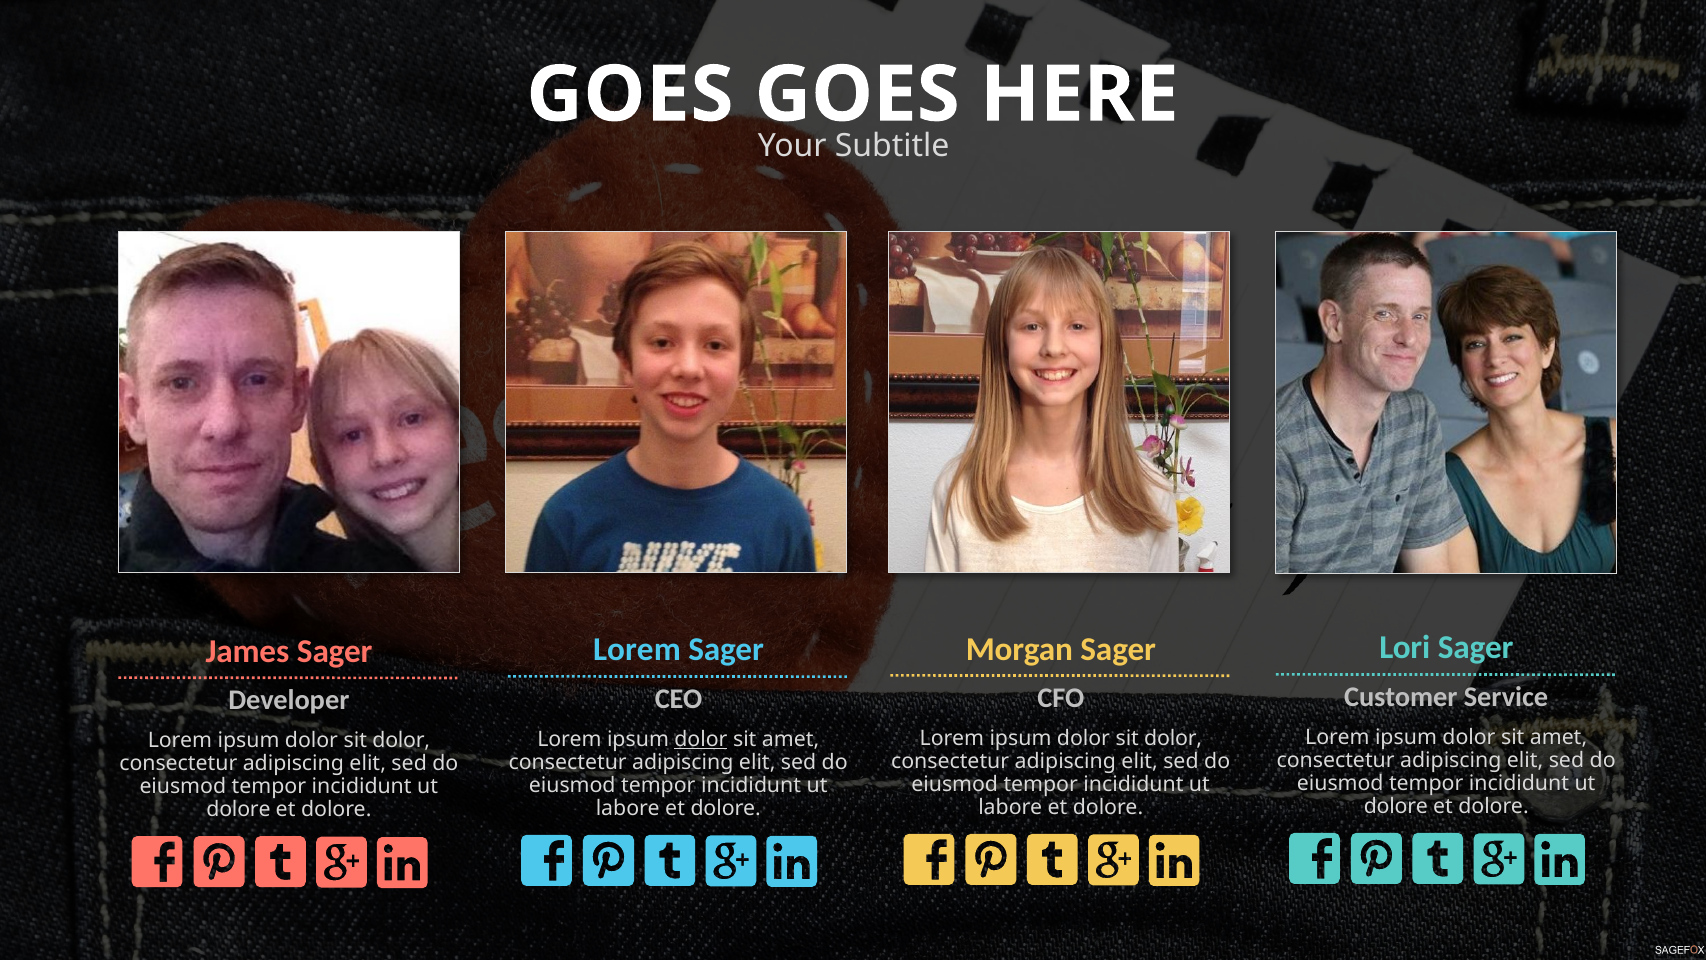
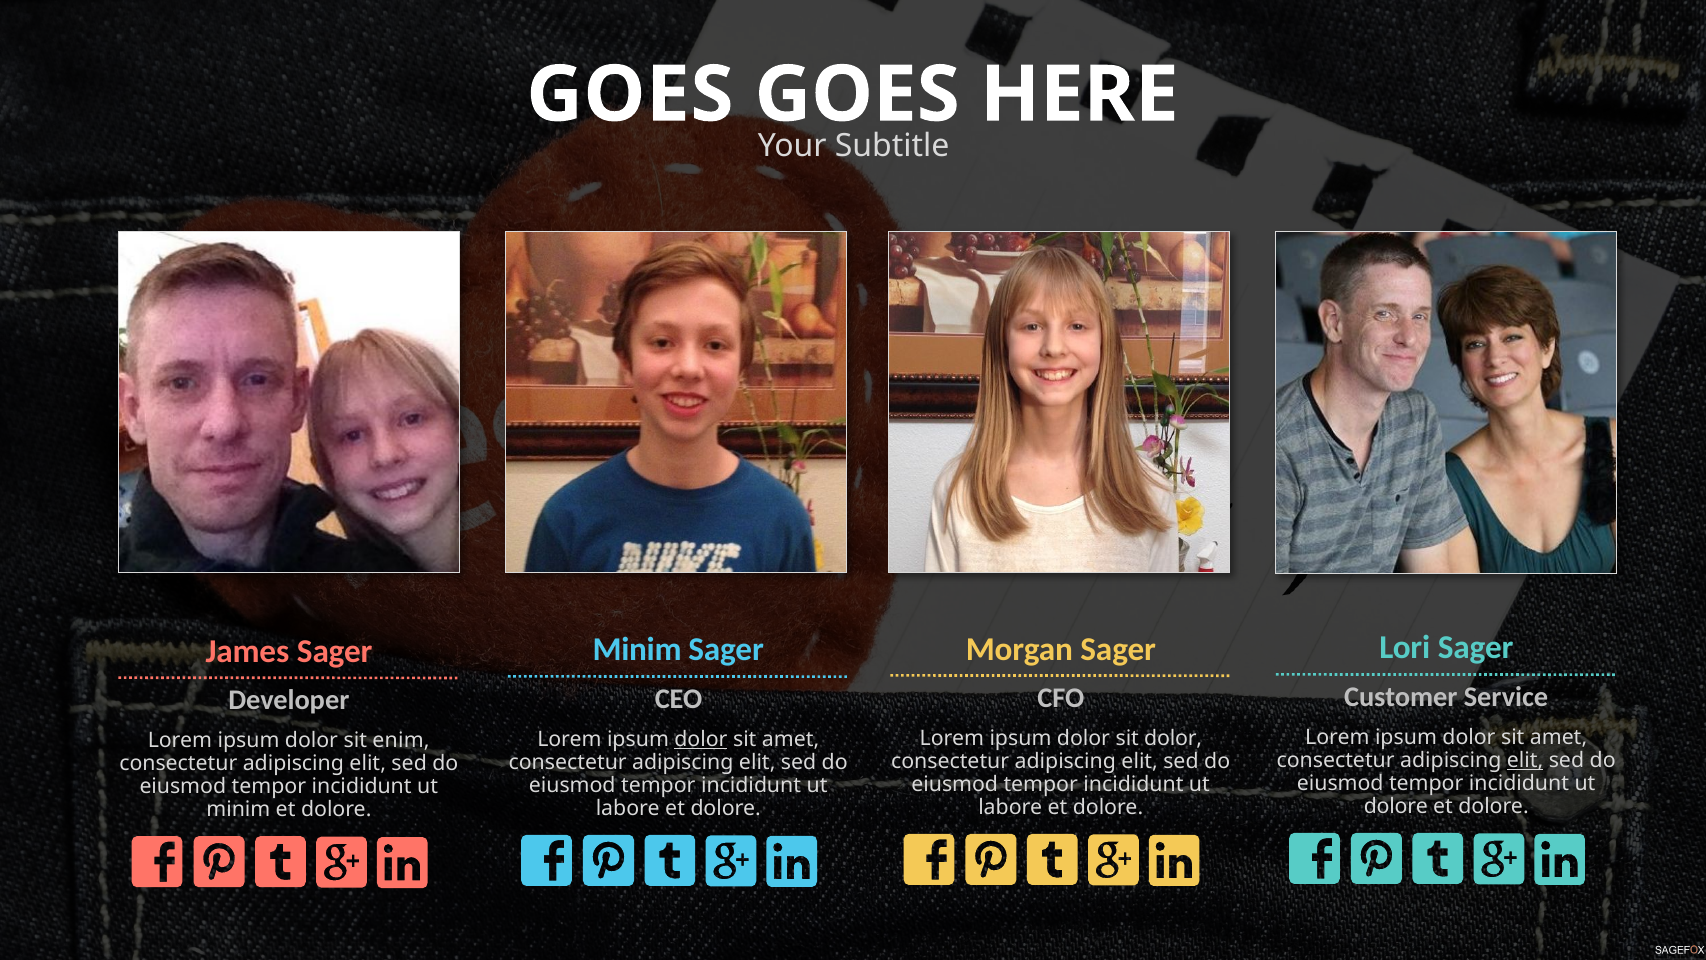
Lorem: Lorem -> Minim (637, 650)
dolor: dolor -> enim (401, 740)
elit underline: none -> present (1525, 760)
dolore: dolore -> minim (238, 809)
